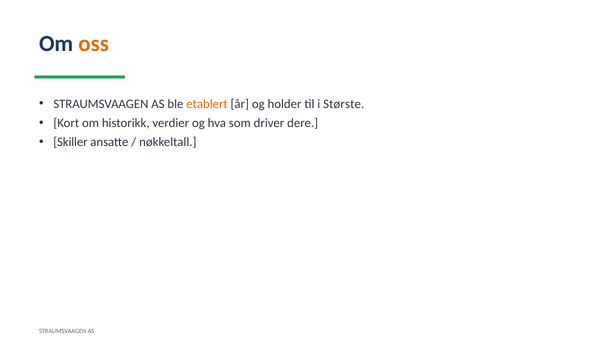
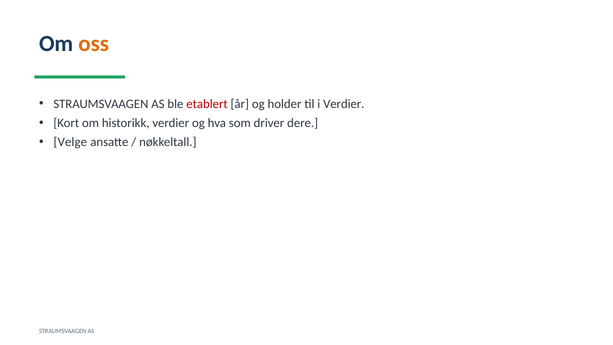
etablert colour: orange -> red (207, 104)
i Største: Største -> Verdier (344, 104)
Skiller: Skiller -> Velge (70, 142)
